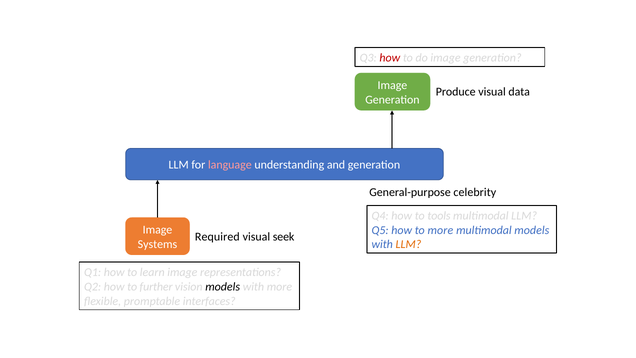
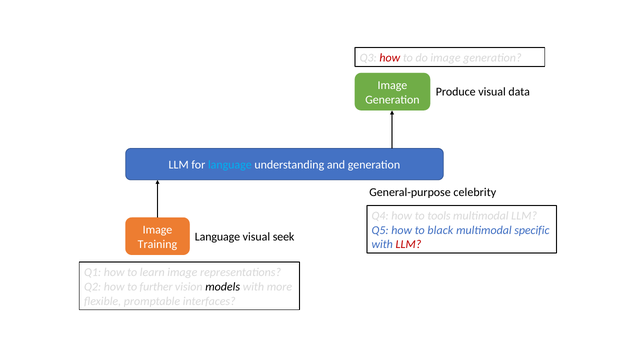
language colour: pink -> light blue (230, 165)
to more: more -> black (440, 230)
multimodal models: models -> specific (532, 230)
Required: Required -> Language (217, 237)
Systems: Systems -> Training (157, 244)
LLM colour: orange -> red (408, 244)
